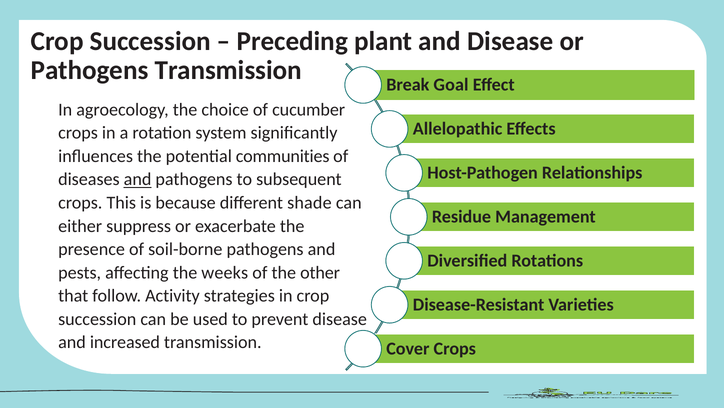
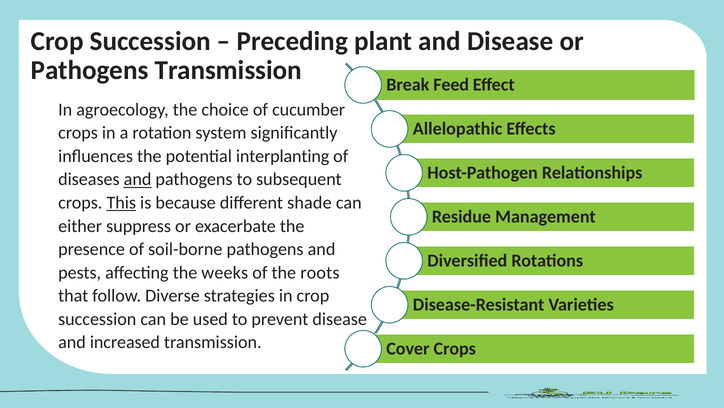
Goal: Goal -> Feed (451, 85)
communities: communities -> interplanting (283, 156)
This underline: none -> present (121, 202)
other: other -> roots (320, 272)
Activity: Activity -> Diverse (172, 295)
